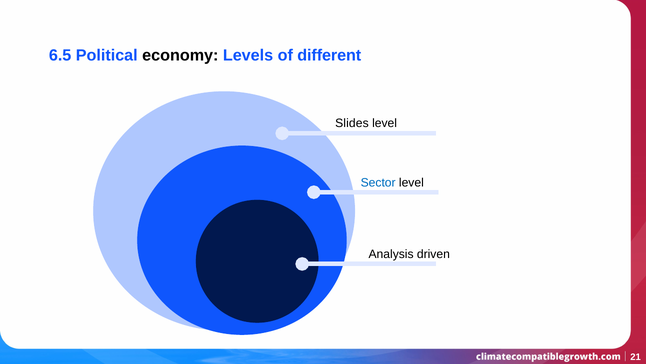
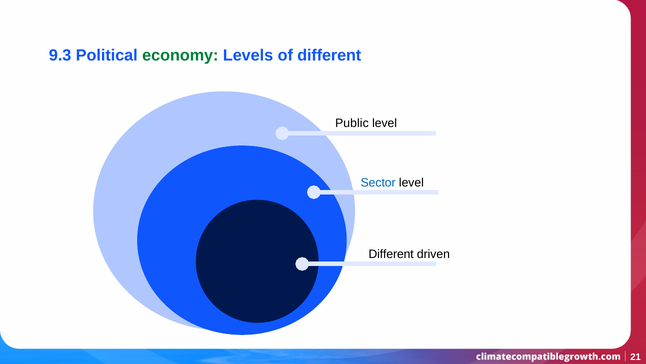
6.5: 6.5 -> 9.3 (60, 55)
economy colour: black -> green (180, 55)
Slides: Slides -> Public (352, 123)
Analysis: Analysis -> Different (391, 254)
